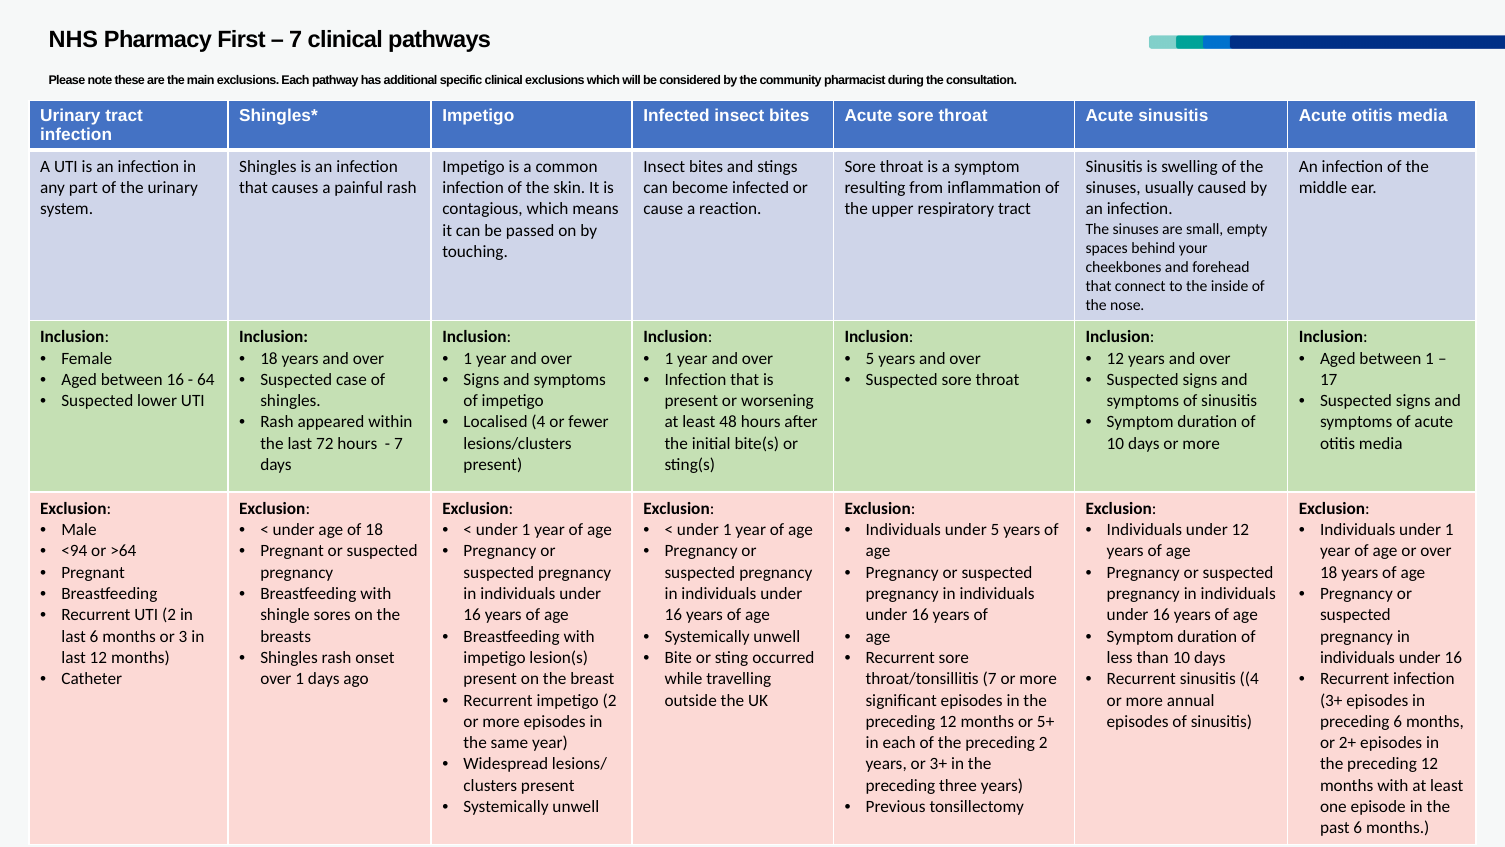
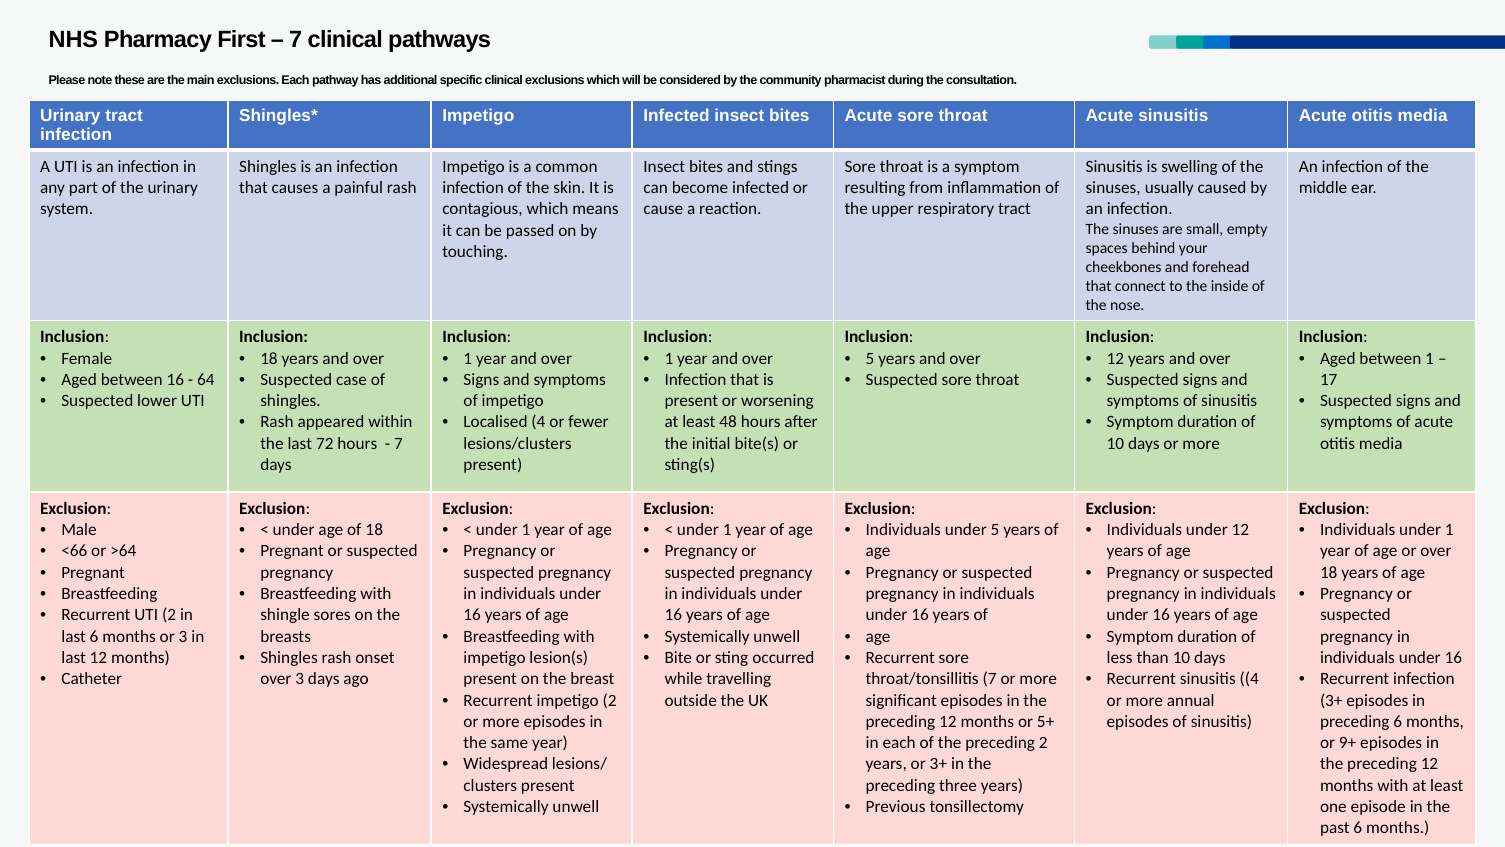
<94: <94 -> <66 (74, 551)
over 1: 1 -> 3 (300, 679)
2+: 2+ -> 9+ (1348, 743)
